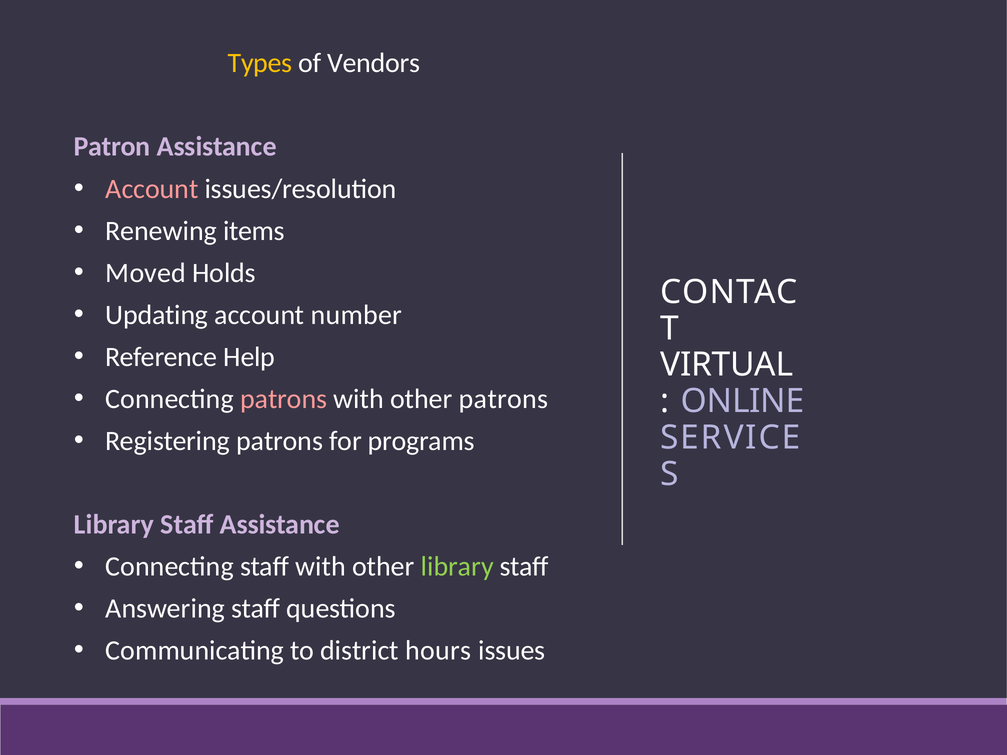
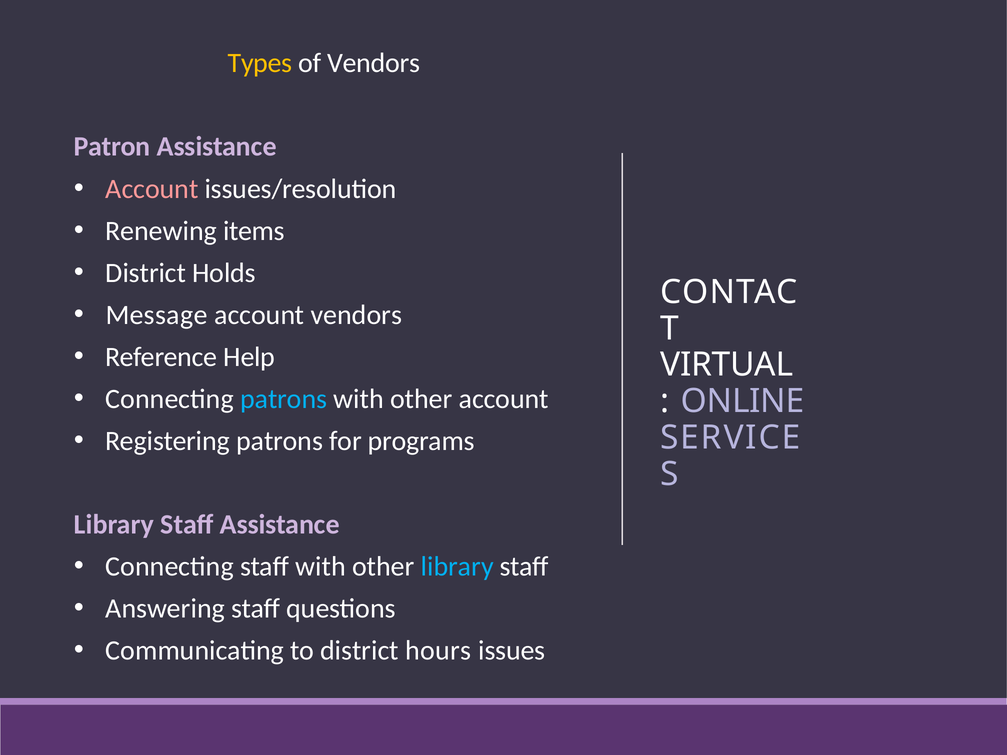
Moved: Moved -> District (146, 273)
Updating: Updating -> Message (157, 315)
account number: number -> vendors (356, 315)
patrons colour: pink -> light blue (284, 399)
other patrons: patrons -> account (504, 399)
library colour: light green -> light blue (457, 567)
